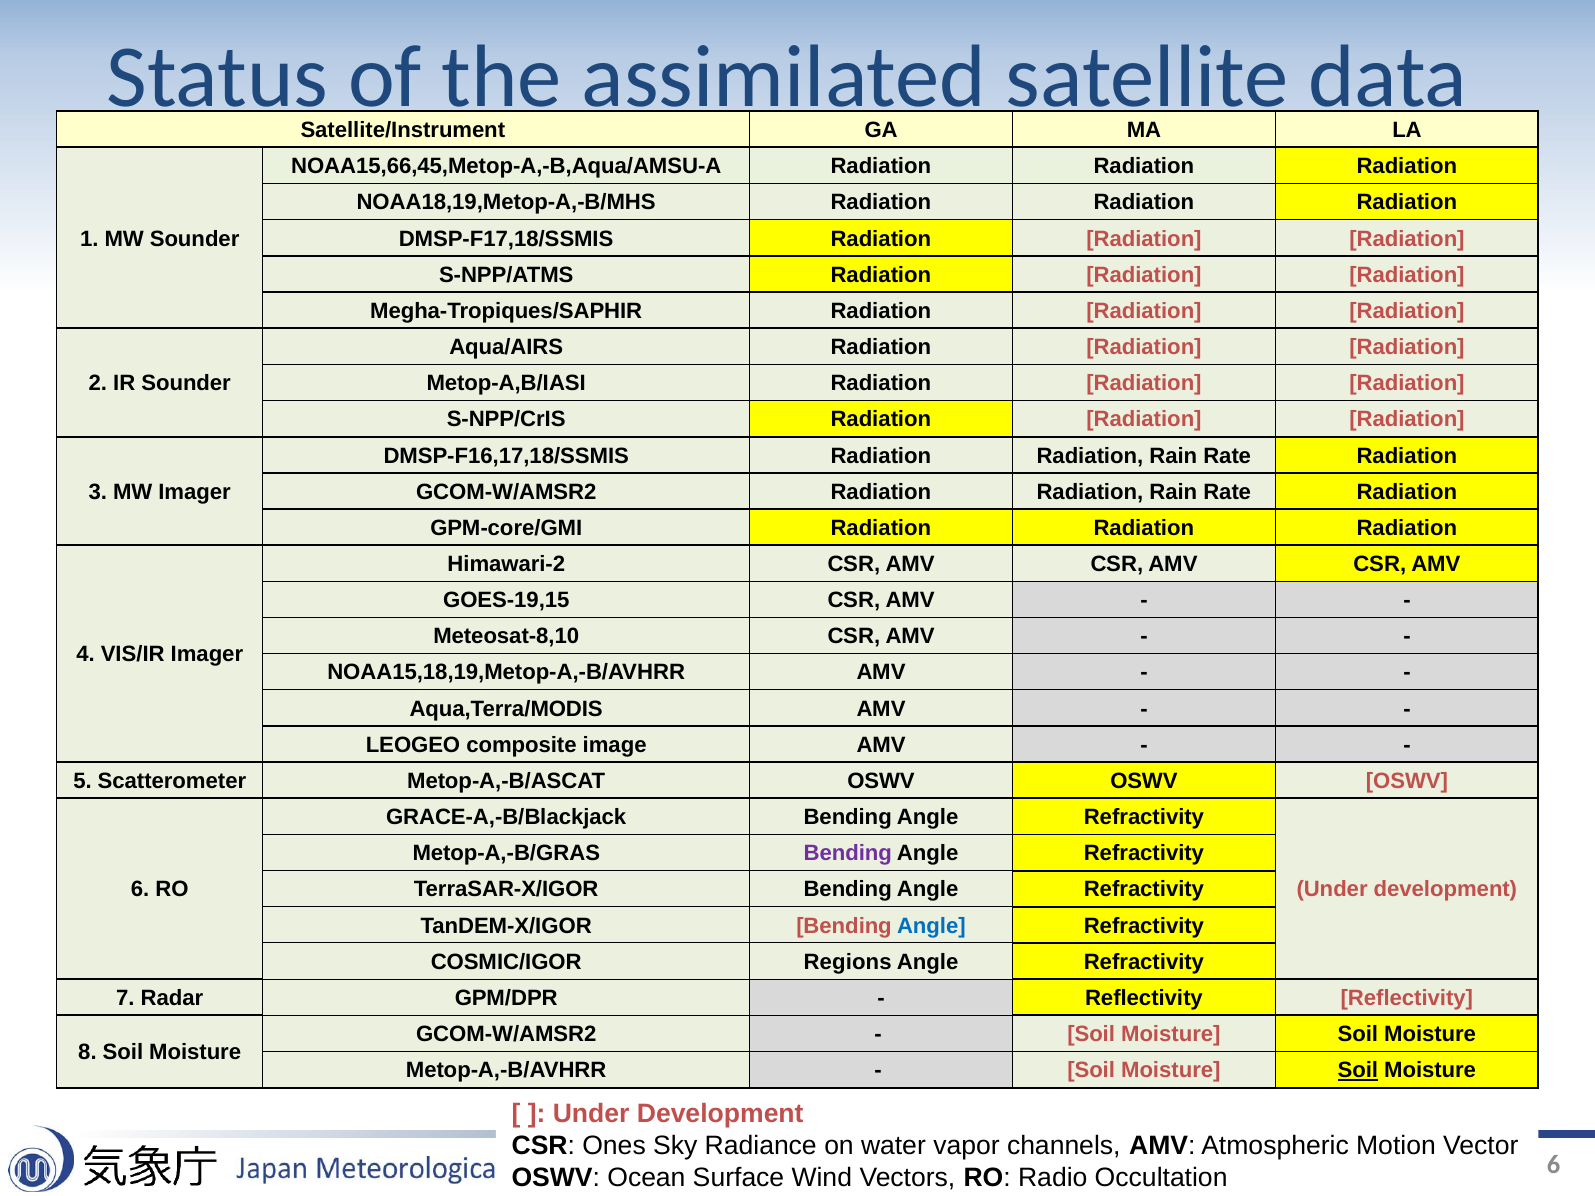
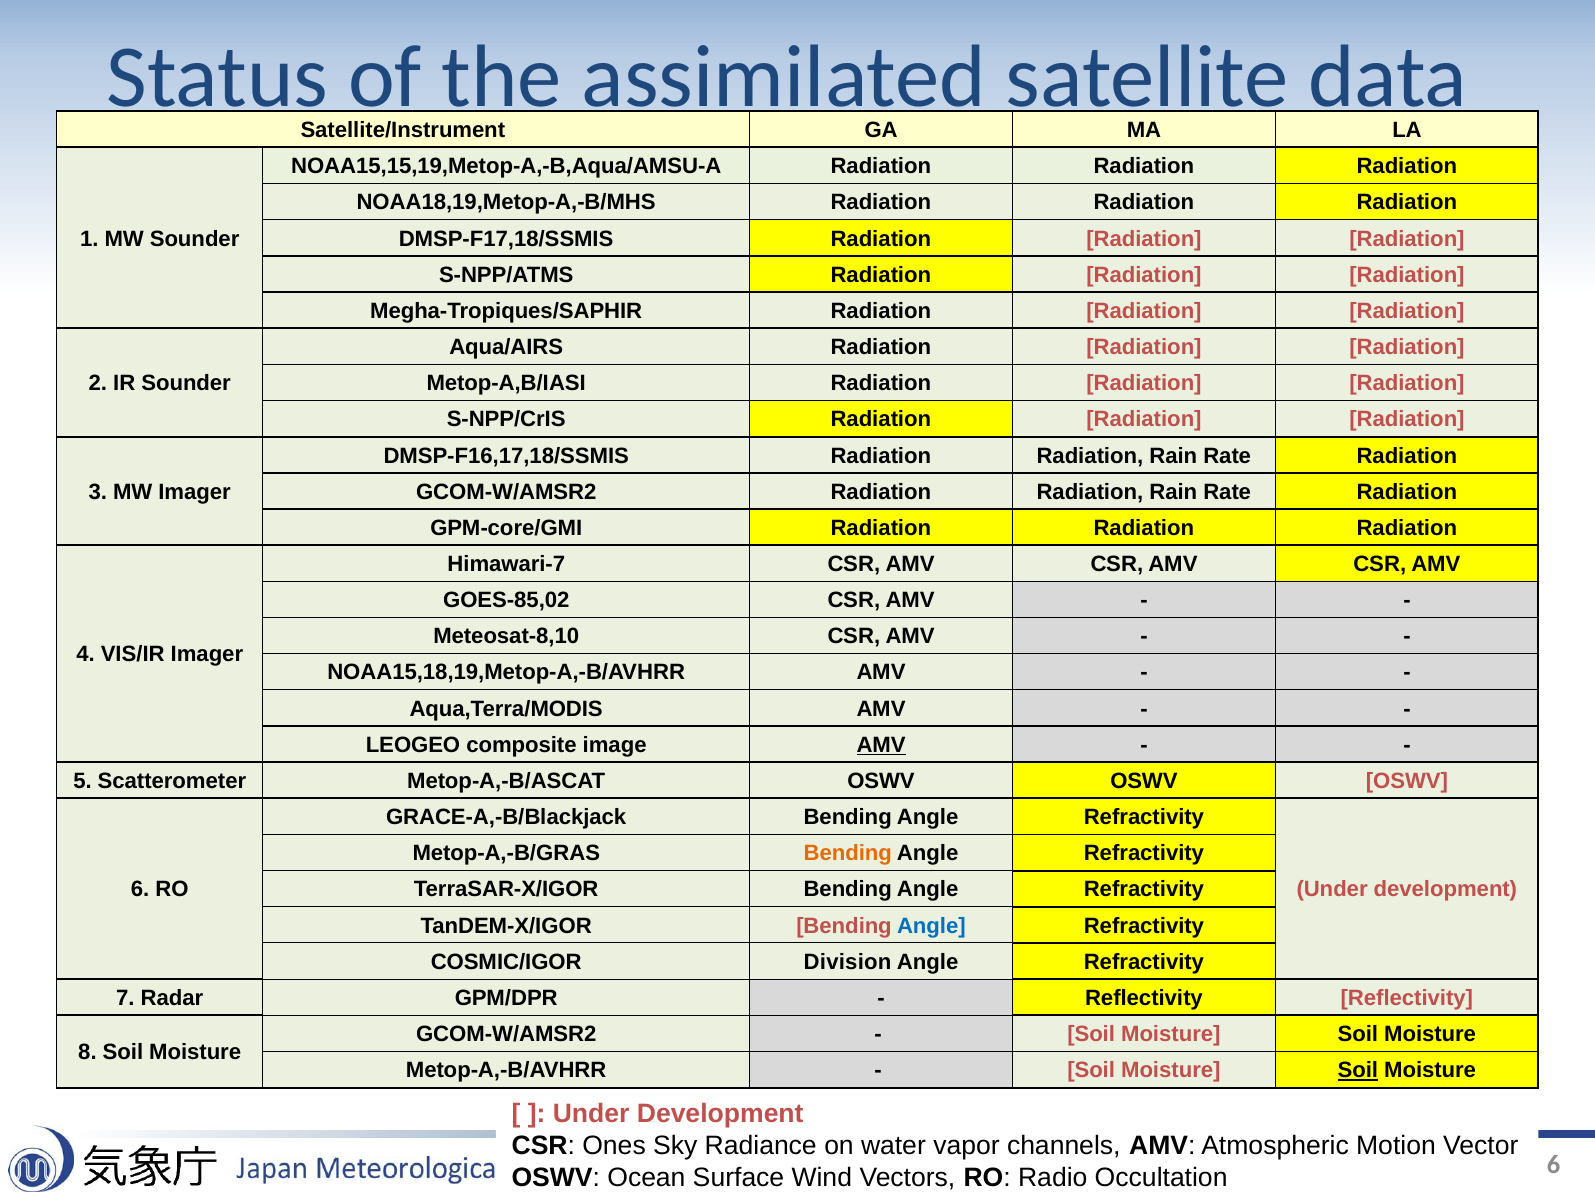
NOAA15,66,45,Metop-A,-B,Aqua/AMSU-A: NOAA15,66,45,Metop-A,-B,Aqua/AMSU-A -> NOAA15,15,19,Metop-A,-B,Aqua/AMSU-A (506, 166)
Himawari-2: Himawari-2 -> Himawari-7 (506, 564)
GOES-19,15: GOES-19,15 -> GOES-85,02 (506, 600)
AMV underline: none -> present (881, 745)
Bending colour: purple -> orange (848, 854)
Regions: Regions -> Division (848, 962)
